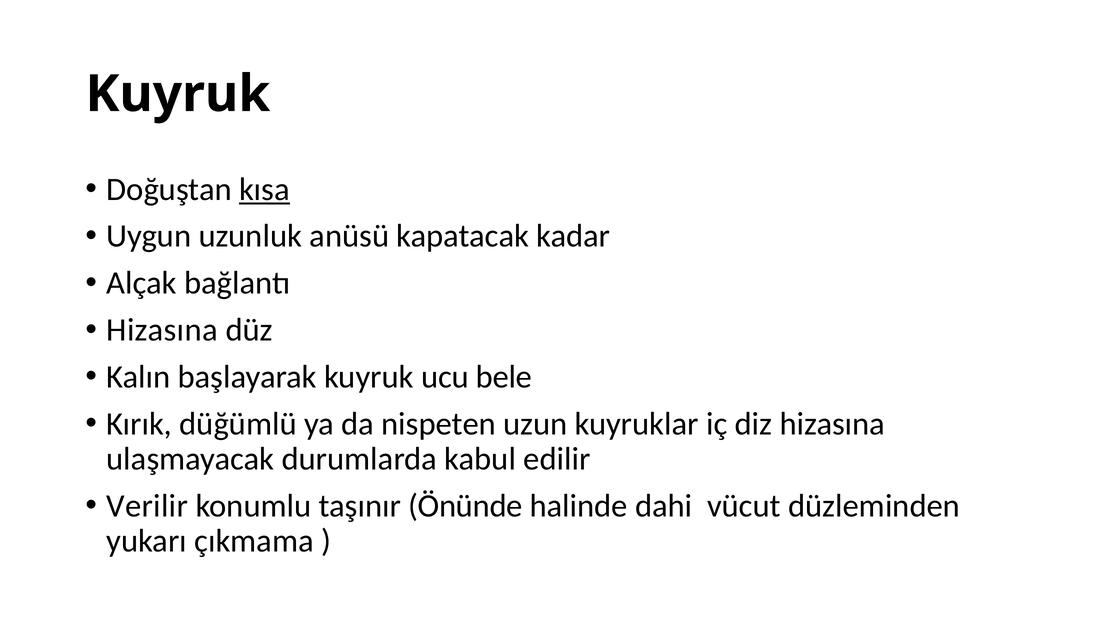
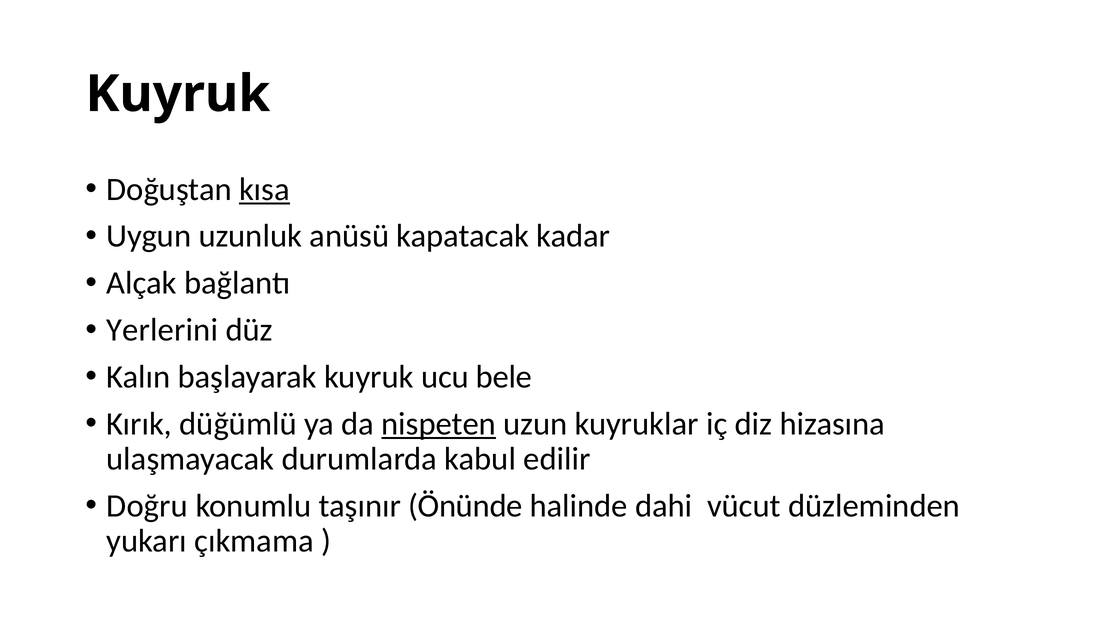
Hizasına: Hizasına -> Yerlerini (162, 330)
nispeten underline: none -> present (439, 424)
Verilir: Verilir -> Doğru (147, 506)
